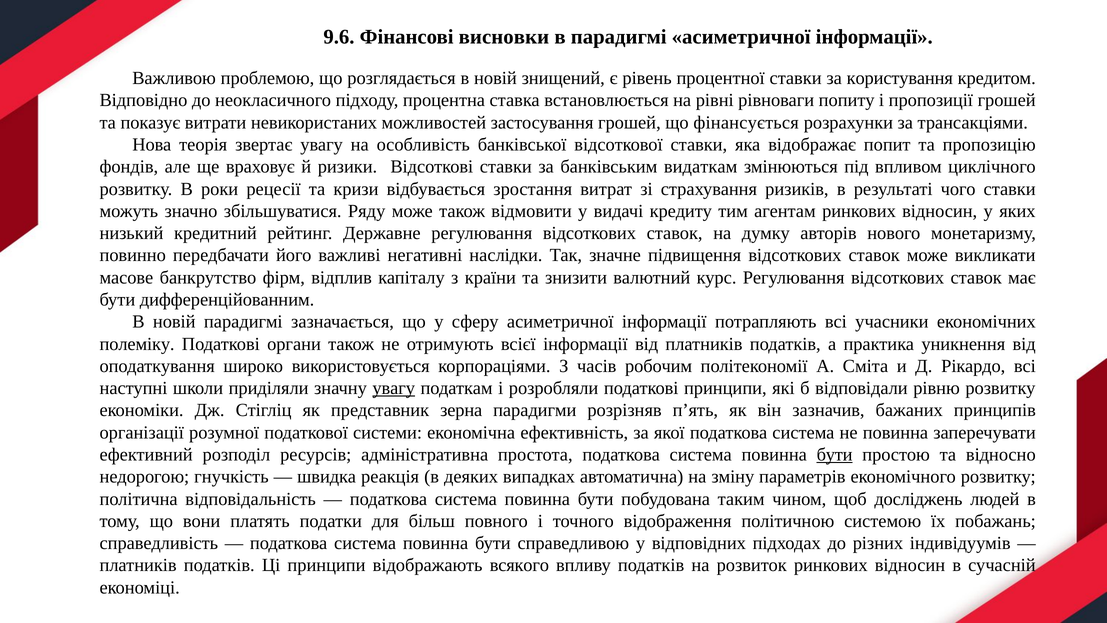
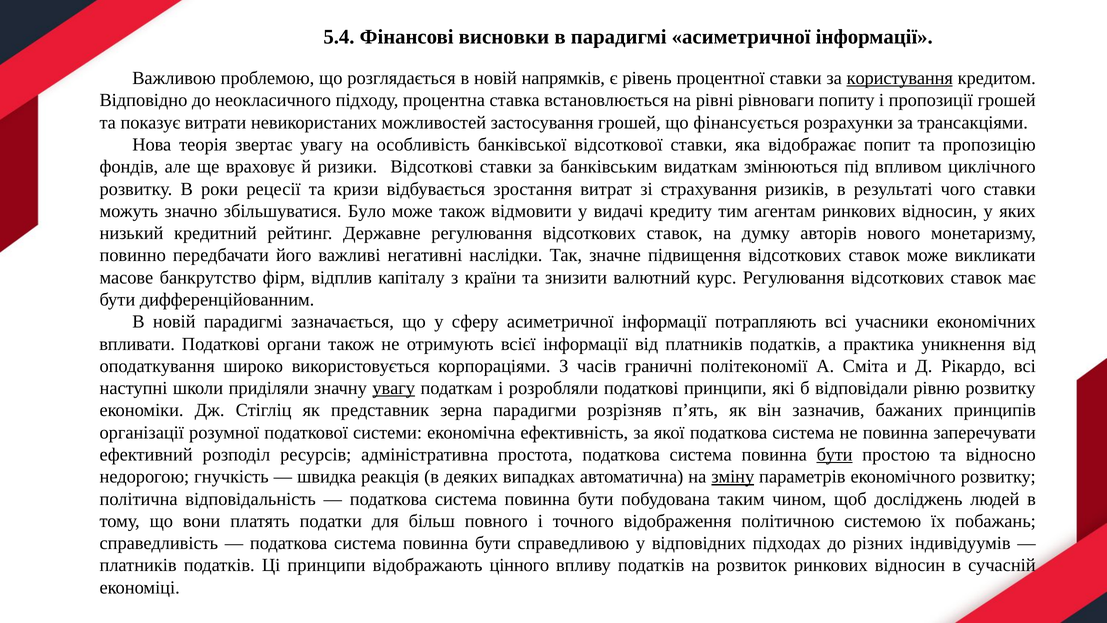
9.6: 9.6 -> 5.4 (339, 37)
знищений: знищений -> напрямків (563, 78)
користування underline: none -> present (900, 78)
Ряду: Ряду -> Було (367, 211)
полеміку: полеміку -> впливати (137, 344)
робочим: робочим -> граничні (659, 366)
зміну underline: none -> present (733, 477)
всякого: всякого -> цінного (519, 565)
